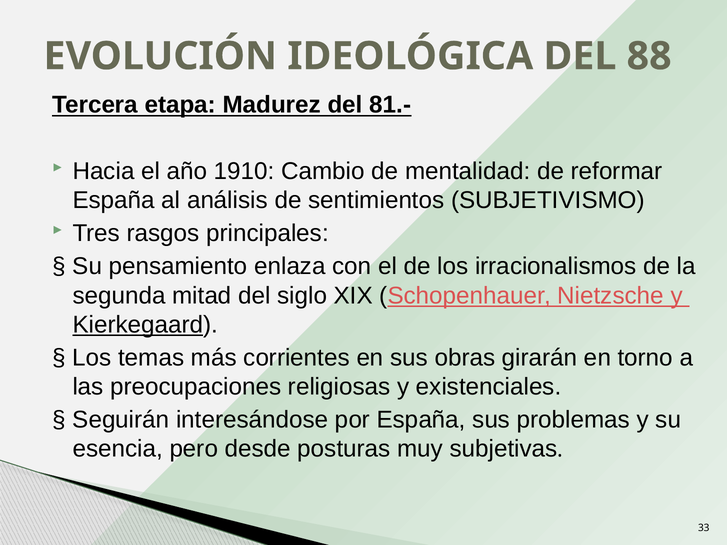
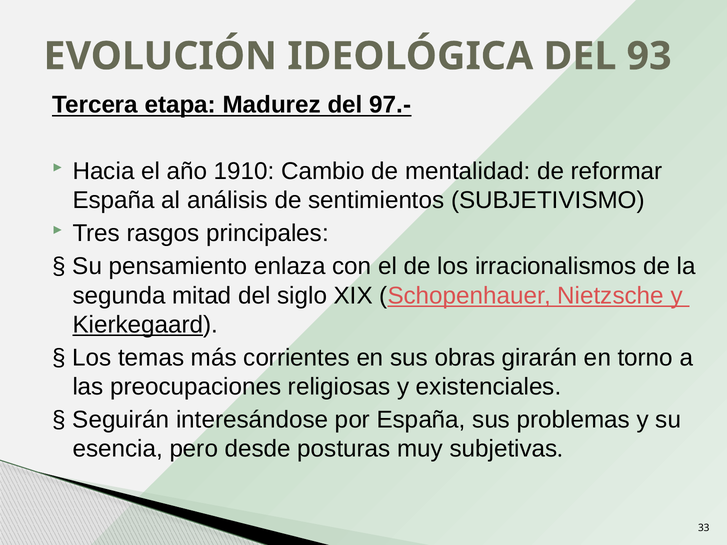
88: 88 -> 93 (649, 56)
81.-: 81.- -> 97.- (390, 105)
